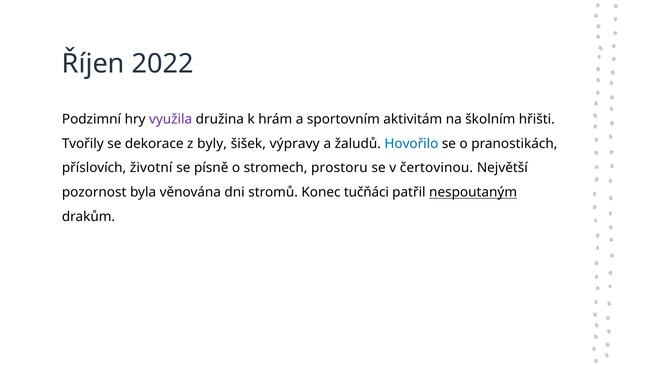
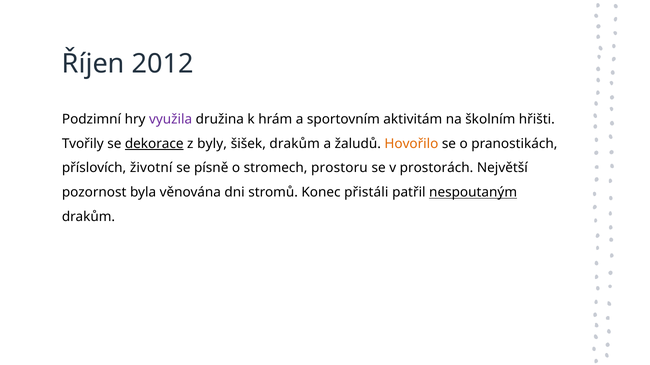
2022: 2022 -> 2012 (163, 64)
dekorace underline: none -> present (154, 144)
šišek výpravy: výpravy -> drakům (295, 144)
Hovořilo colour: blue -> orange (411, 144)
čertovinou: čertovinou -> prostorách (437, 168)
tučňáci: tučňáci -> přistáli (366, 193)
